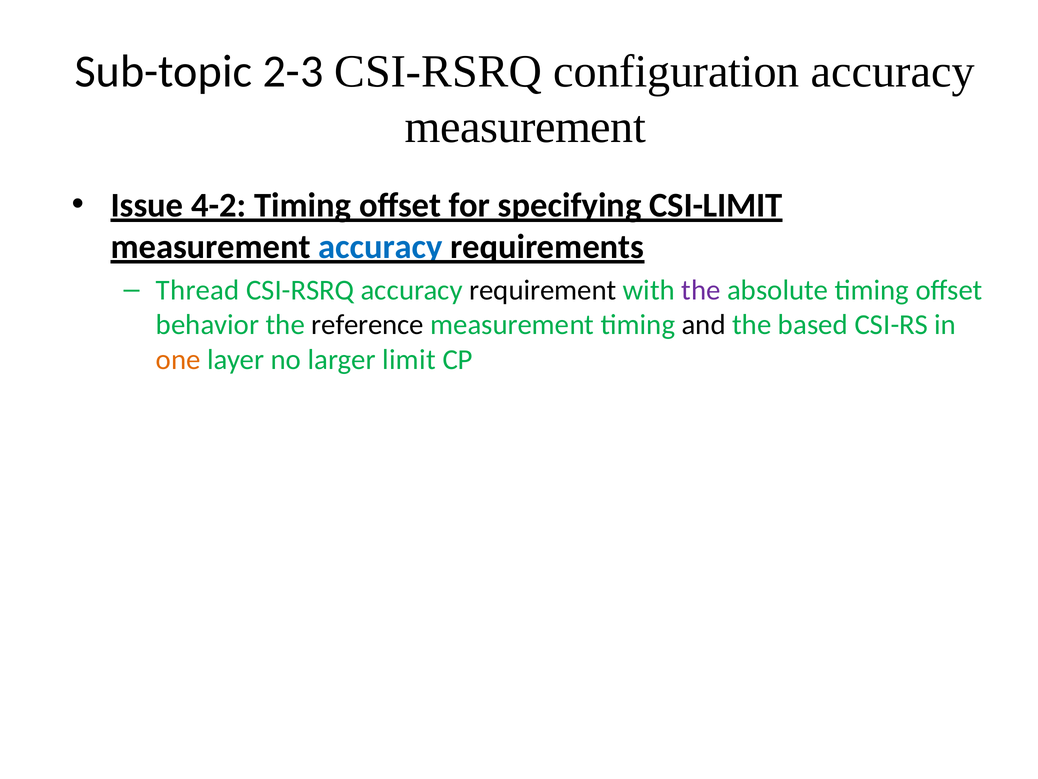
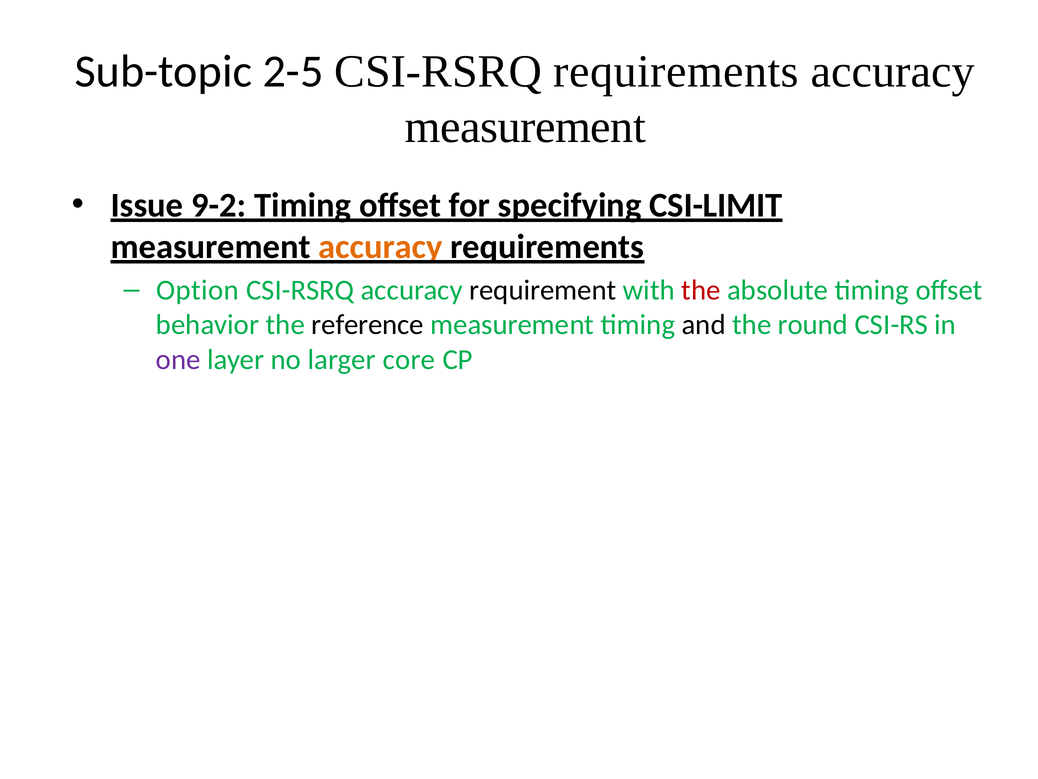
2-3: 2-3 -> 2-5 (293, 72)
CSI-RSRQ configuration: configuration -> requirements (676, 72)
4-2: 4-2 -> 9-2 (219, 205)
accuracy colour: blue -> orange (380, 247)
Thread: Thread -> Option (198, 290)
the colour: purple -> red (701, 290)
based: based -> round (813, 325)
one colour: orange -> purple (178, 359)
limit: limit -> core (409, 359)
